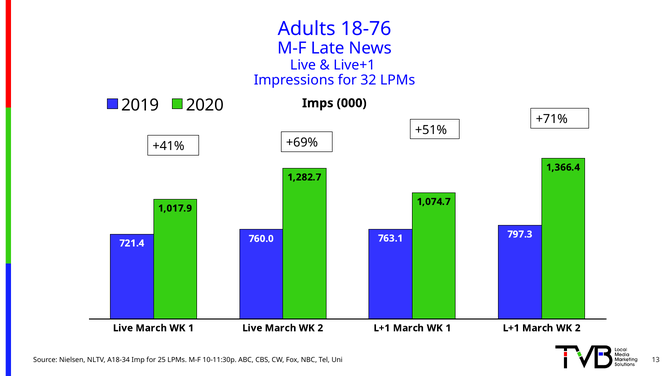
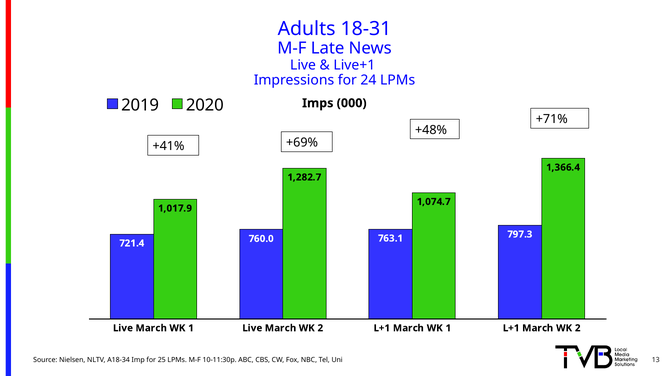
18-76: 18-76 -> 18-31 (366, 29)
32: 32 -> 24 (368, 80)
+51%: +51% -> +48% (431, 130)
